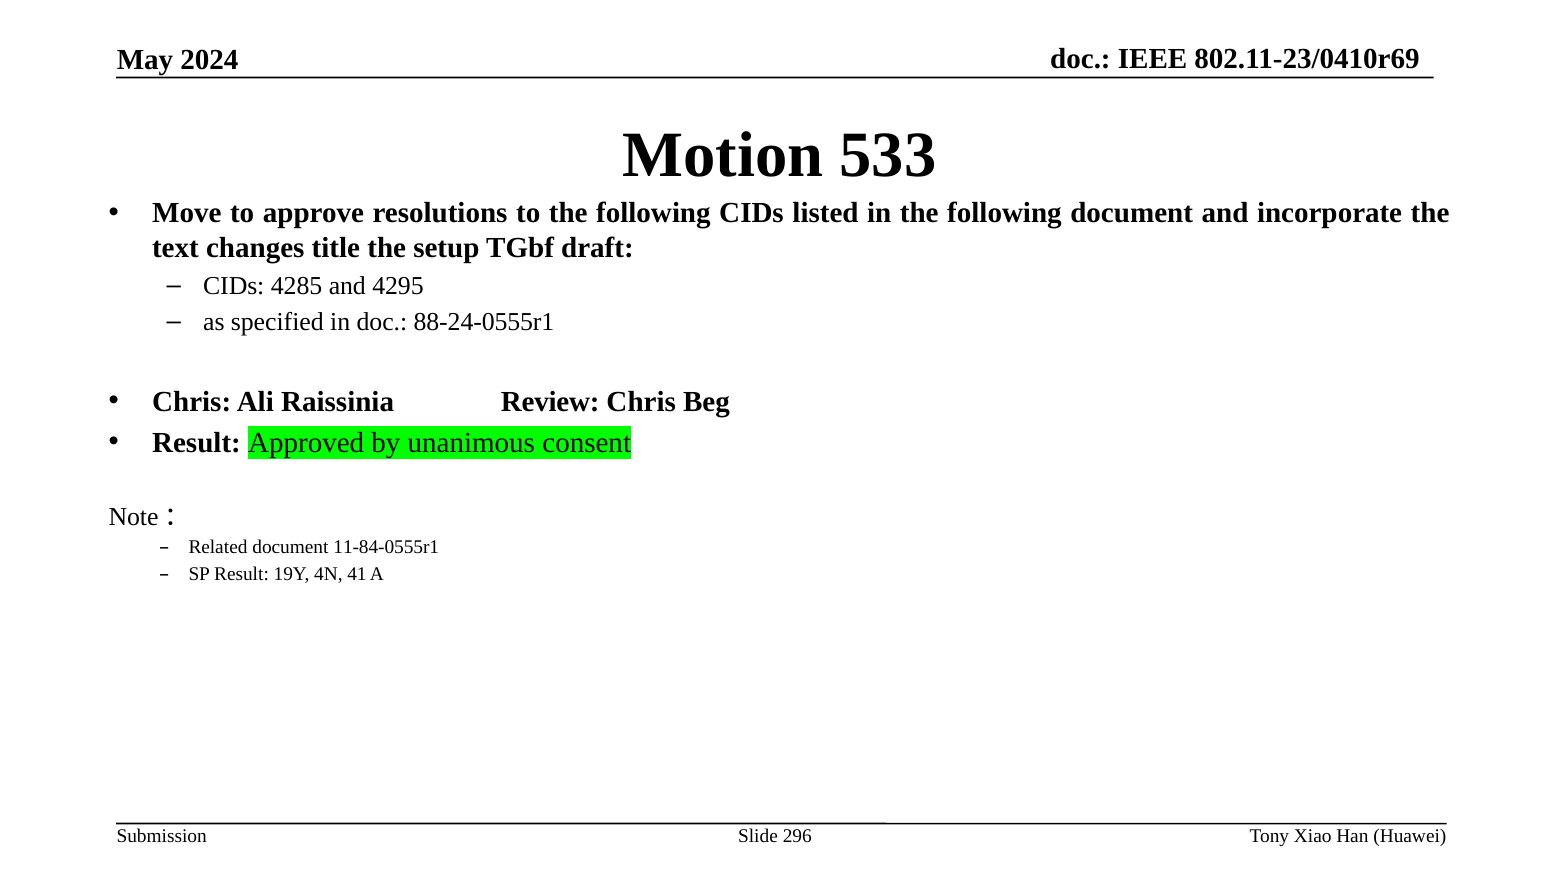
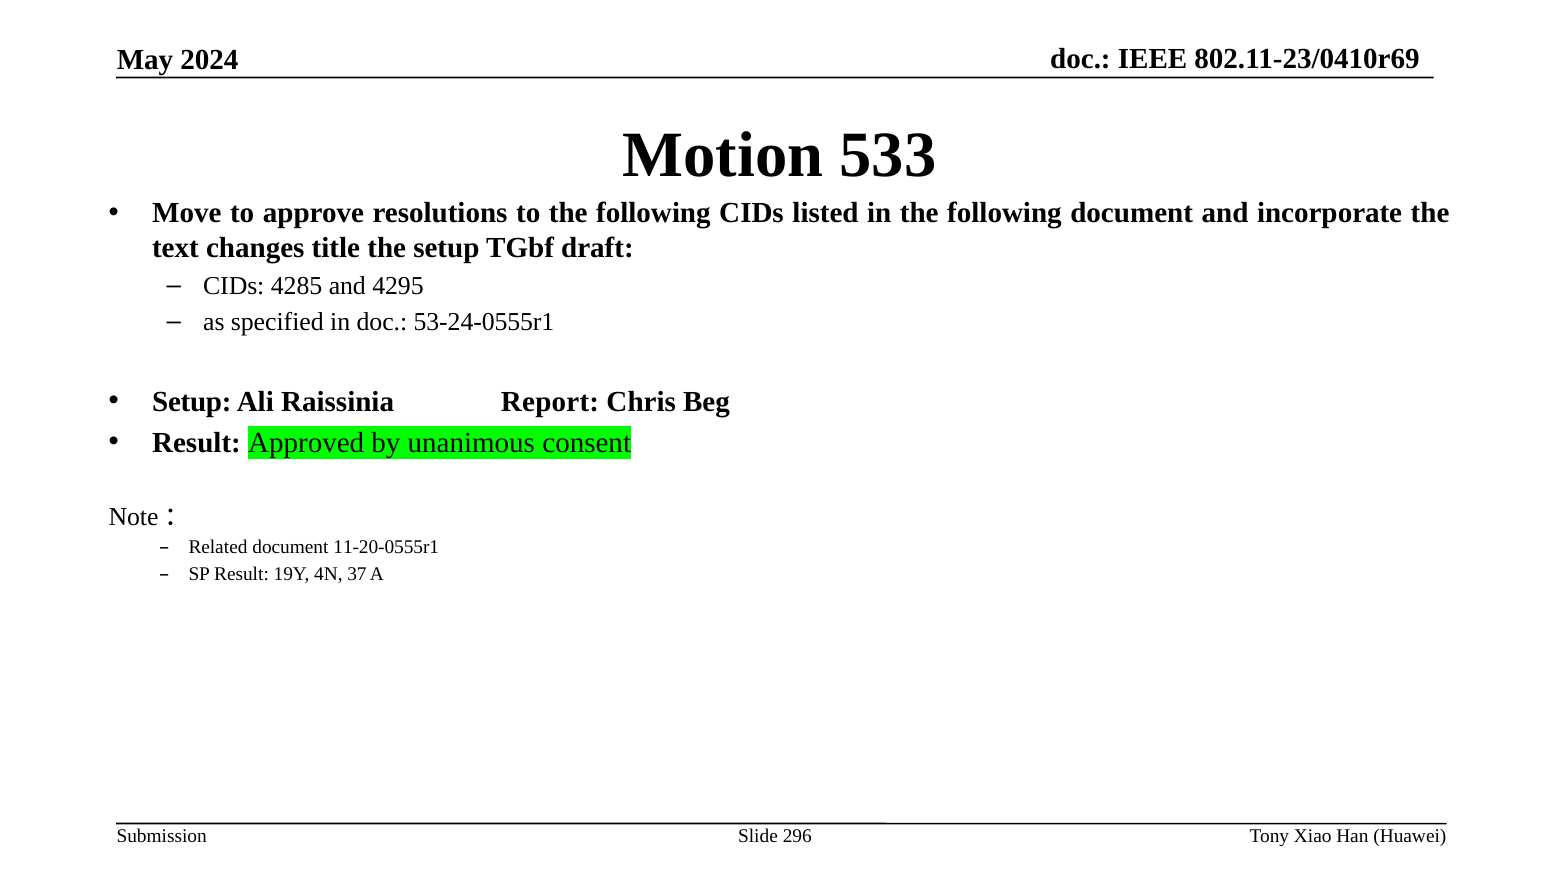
88-24-0555r1: 88-24-0555r1 -> 53-24-0555r1 (484, 322)
Chris: Chris -> Setup (192, 402)
Review: Review -> Report (550, 402)
11-84-0555r1: 11-84-0555r1 -> 11-20-0555r1 (386, 547)
41: 41 -> 37 (357, 574)
